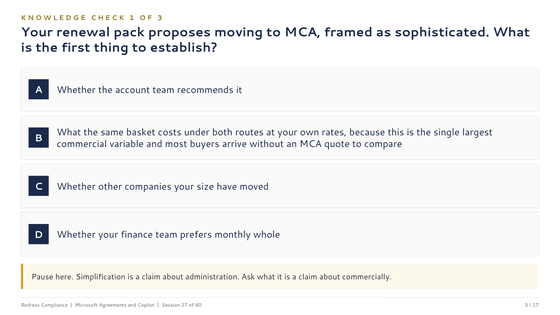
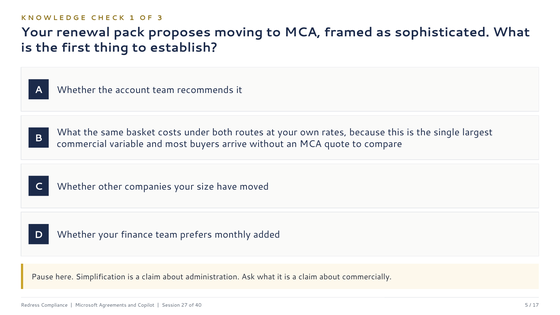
whole: whole -> added (267, 235)
